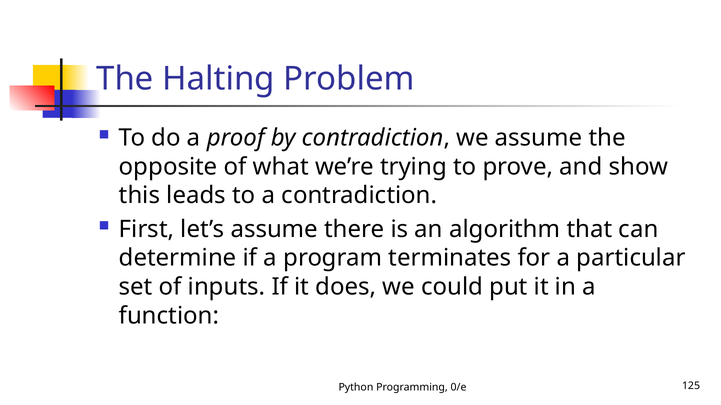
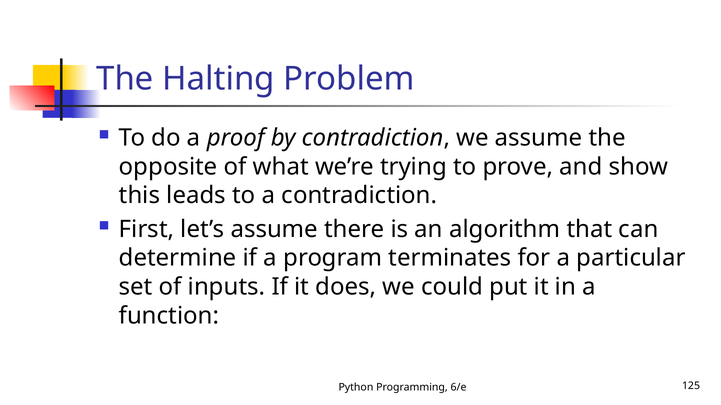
0/e: 0/e -> 6/e (458, 388)
